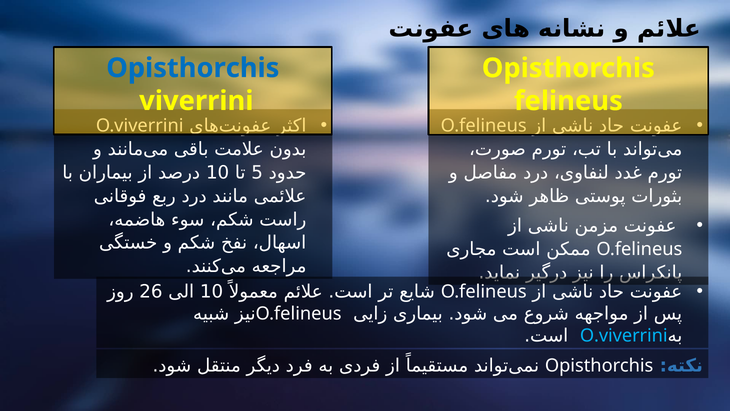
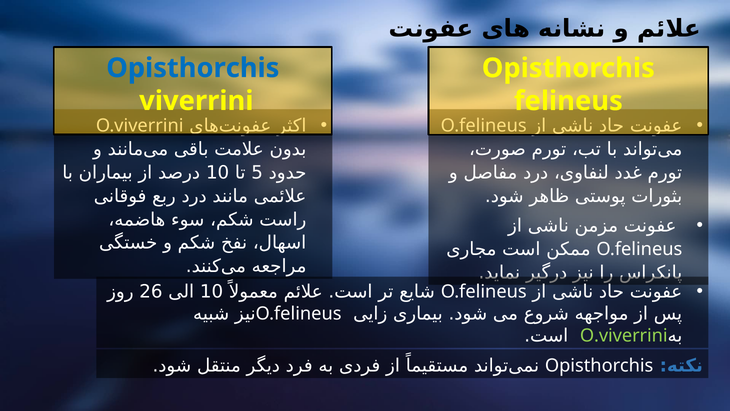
O.viverrini colour: light blue -> light green (624, 335)
